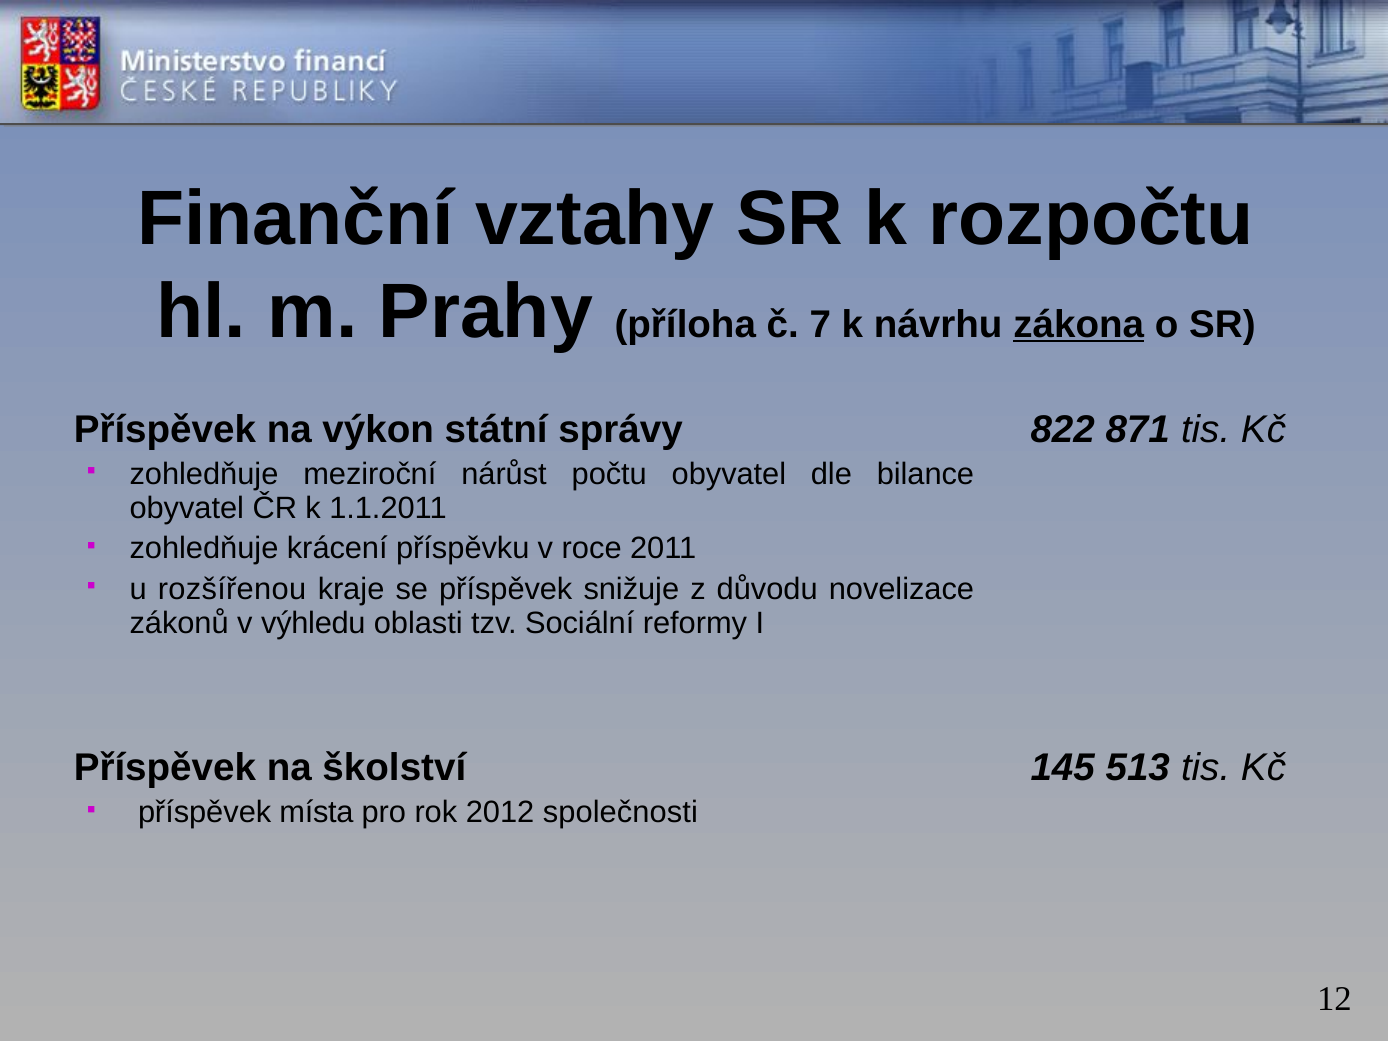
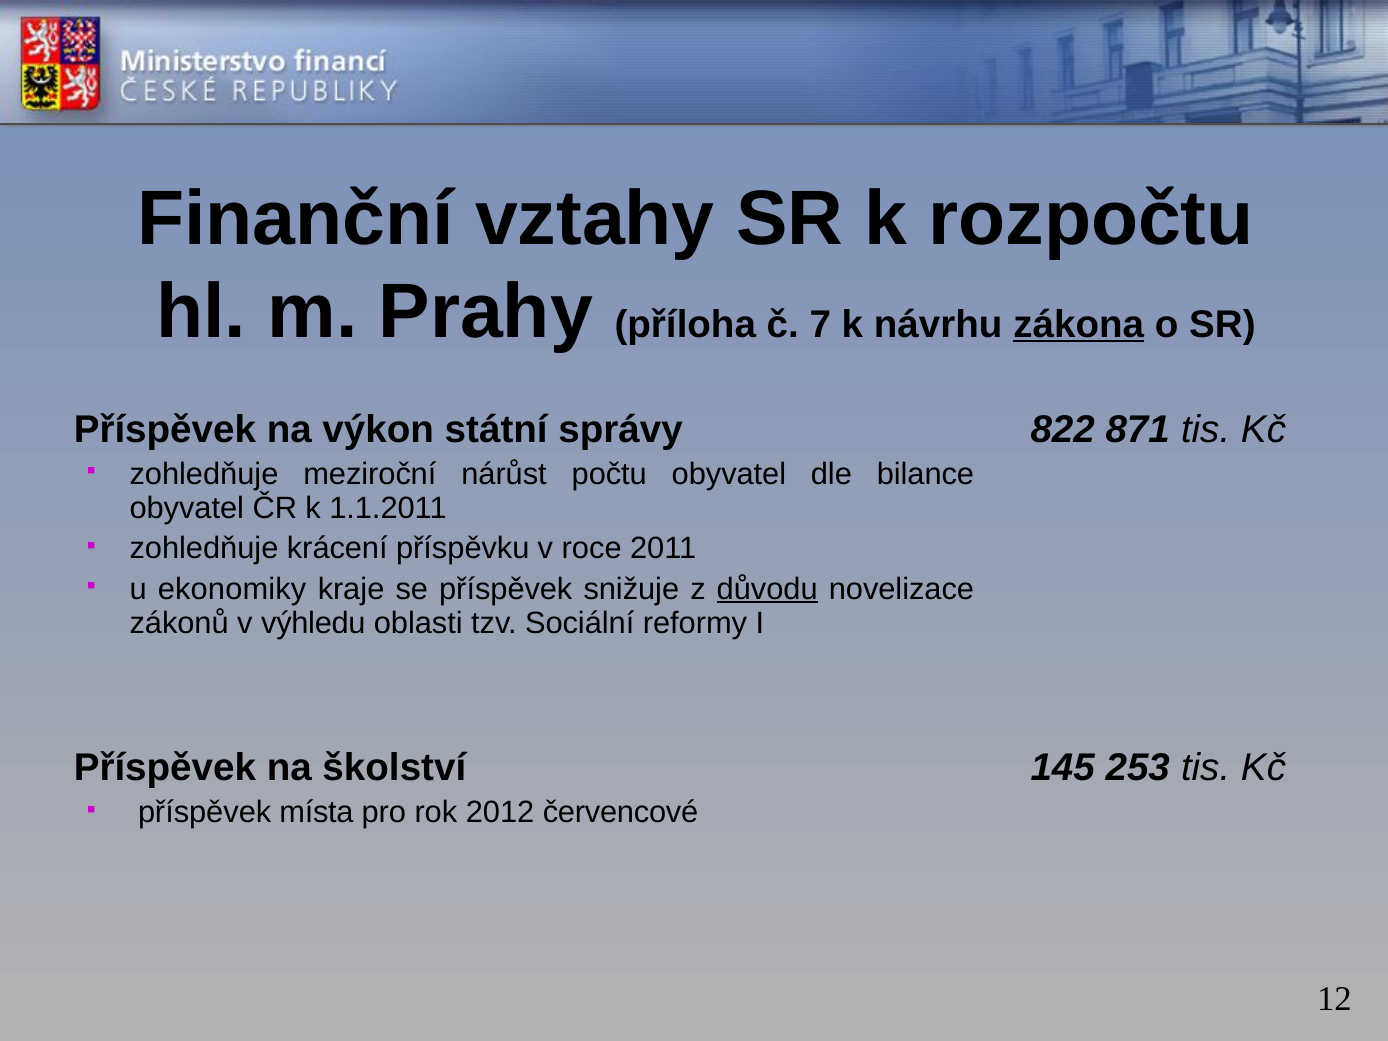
rozšířenou: rozšířenou -> ekonomiky (232, 589)
důvodu underline: none -> present (767, 589)
513: 513 -> 253 (1138, 768)
společnosti: společnosti -> červencové (621, 813)
